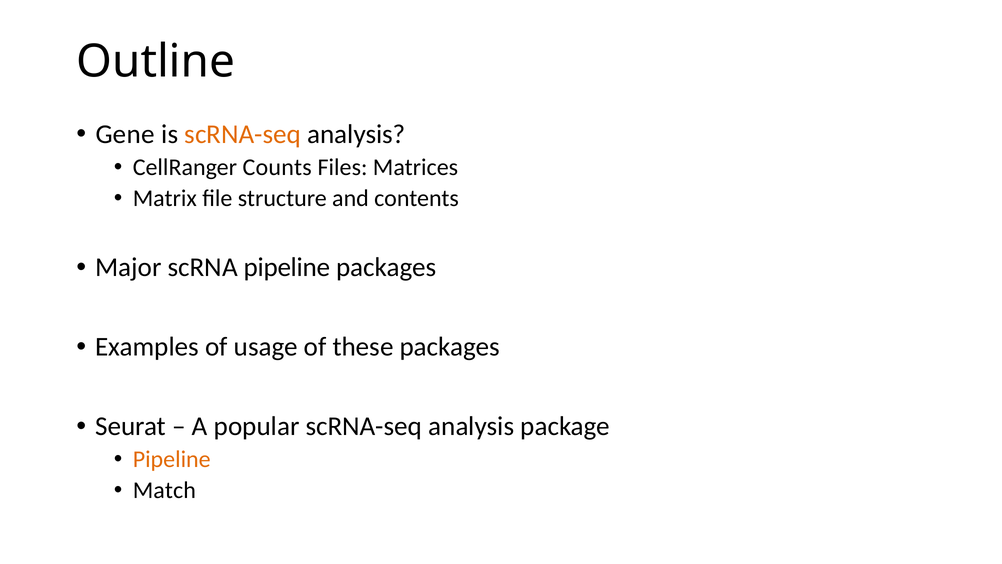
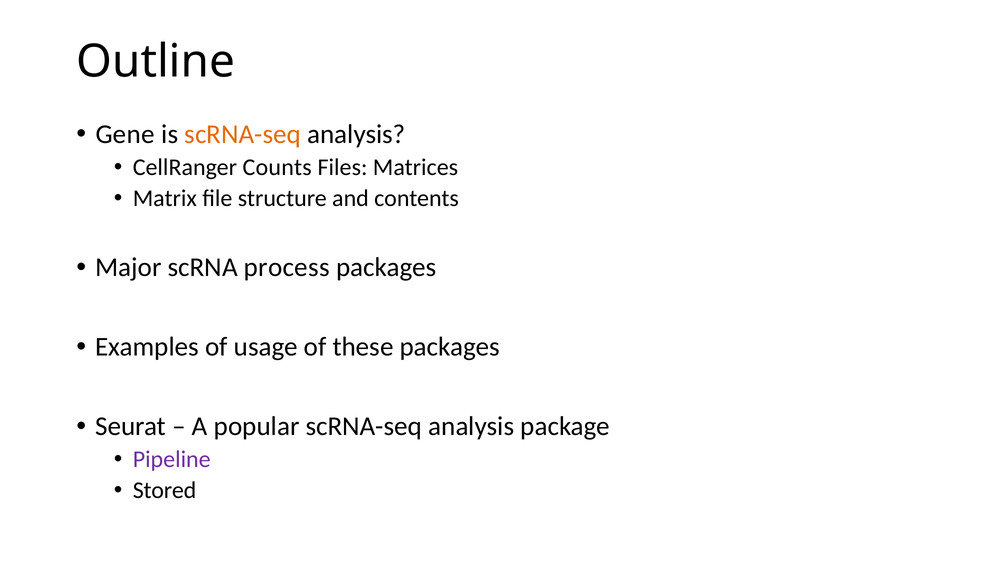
scRNA pipeline: pipeline -> process (287, 267)
Pipeline colour: orange -> purple (172, 459)
Match: Match -> Stored (165, 490)
